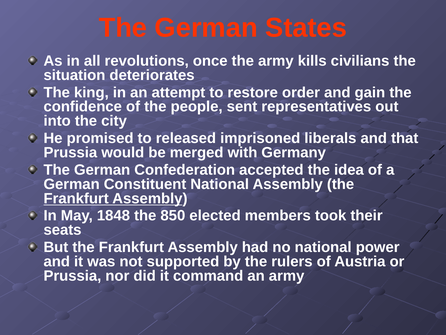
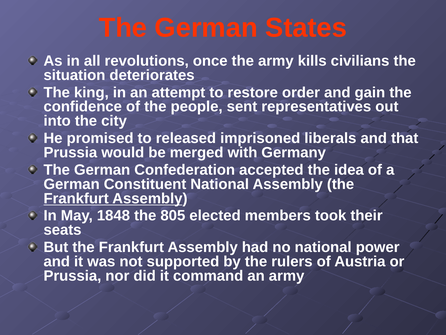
850: 850 -> 805 (173, 215)
